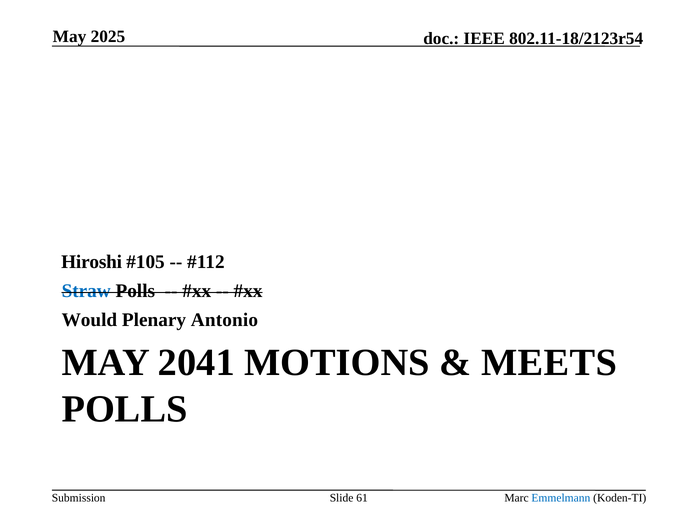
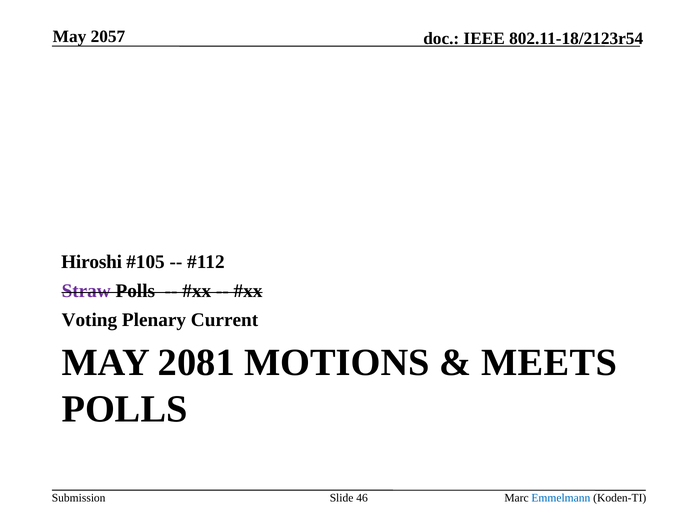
2025: 2025 -> 2057 (108, 37)
Straw colour: blue -> purple (86, 291)
Would: Would -> Voting (89, 320)
Antonio: Antonio -> Current (225, 320)
2041: 2041 -> 2081 (196, 363)
61: 61 -> 46 (362, 498)
